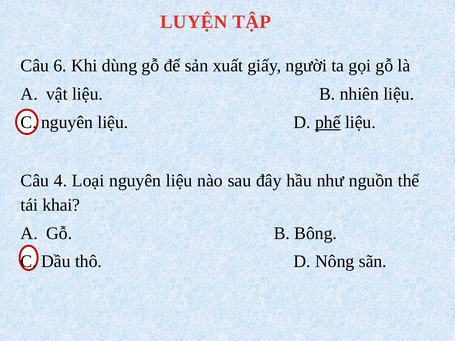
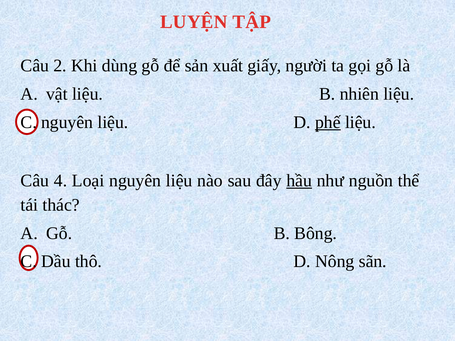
6: 6 -> 2 (60, 66)
hầu underline: none -> present (299, 181)
khai: khai -> thác (61, 205)
